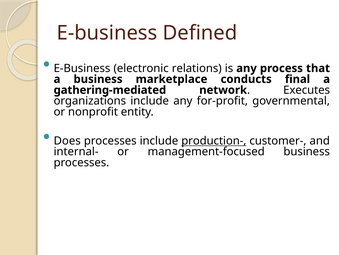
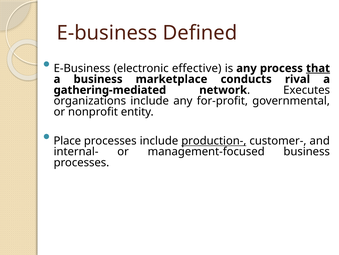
relations: relations -> effective (197, 68)
that underline: none -> present (318, 68)
final: final -> rival (297, 79)
Does: Does -> Place (67, 140)
